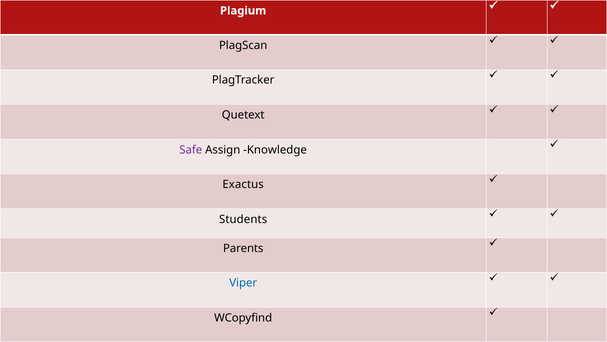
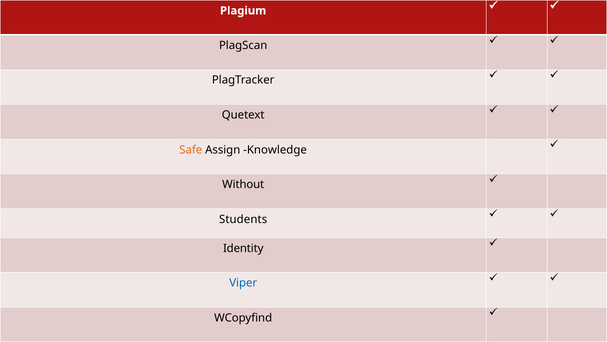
Safe colour: purple -> orange (191, 150)
Exactus: Exactus -> Without (243, 184)
Parents: Parents -> Identity (243, 248)
